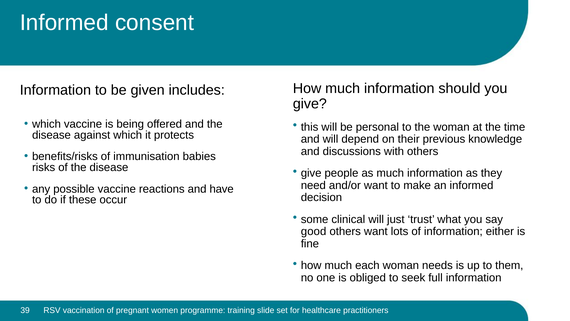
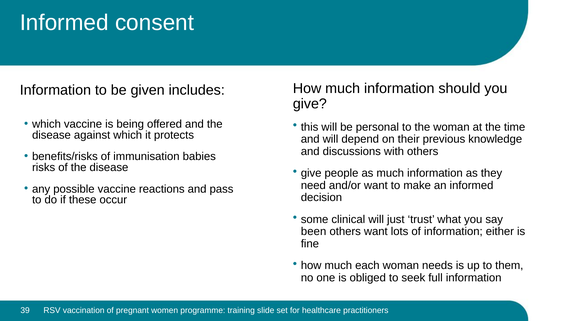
have: have -> pass (222, 189)
good: good -> been (314, 231)
